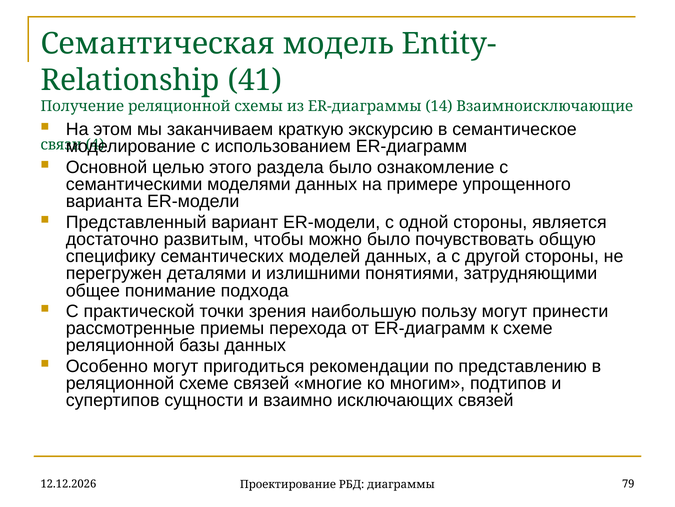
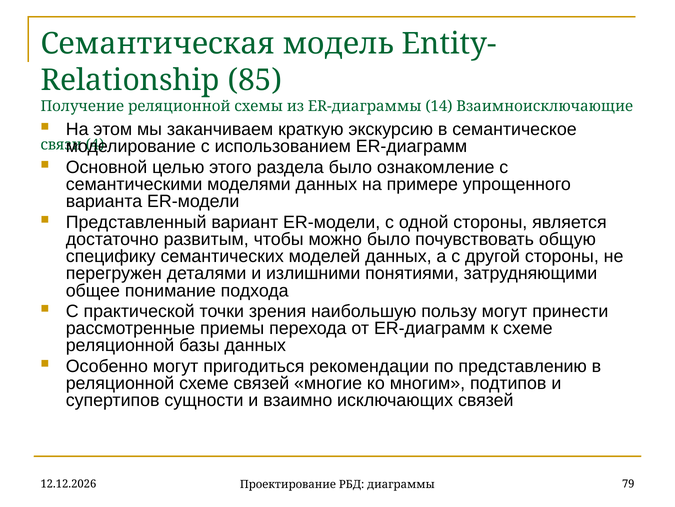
41: 41 -> 85 (255, 80)
